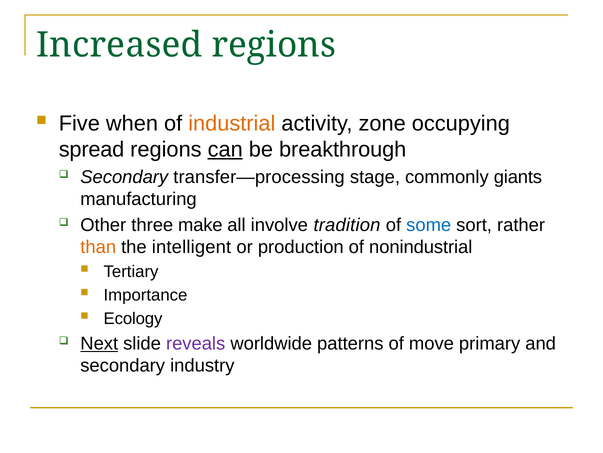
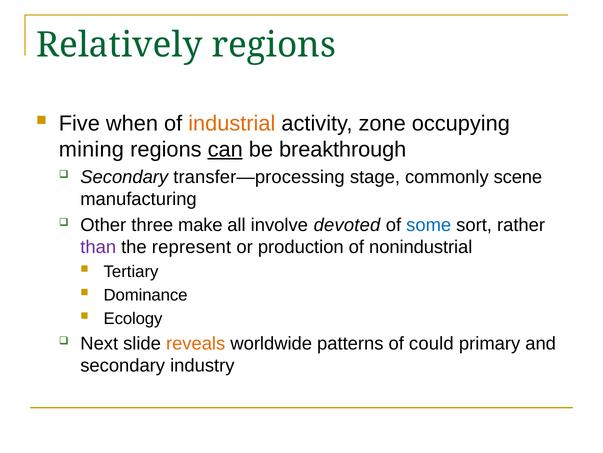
Increased: Increased -> Relatively (119, 45)
spread: spread -> mining (91, 149)
giants: giants -> scene (518, 177)
tradition: tradition -> devoted (347, 225)
than colour: orange -> purple (98, 247)
intelligent: intelligent -> represent (191, 247)
Importance: Importance -> Dominance (146, 295)
Next underline: present -> none (99, 343)
reveals colour: purple -> orange (196, 343)
move: move -> could (431, 343)
